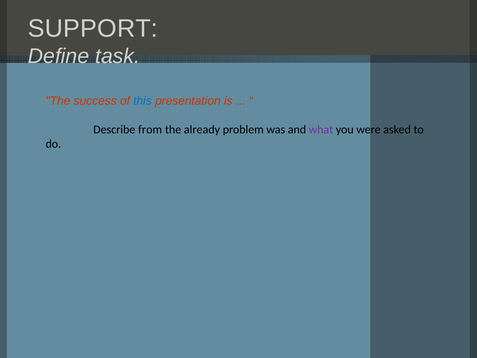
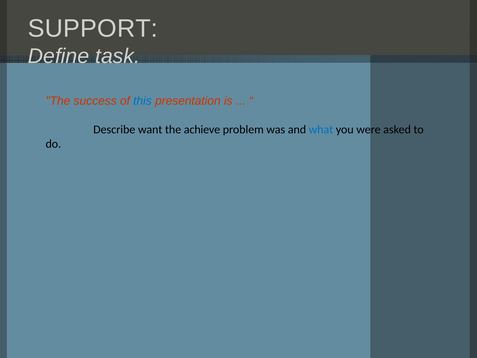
from: from -> want (150, 129)
already: already -> achieve (202, 129)
what colour: purple -> blue (321, 129)
